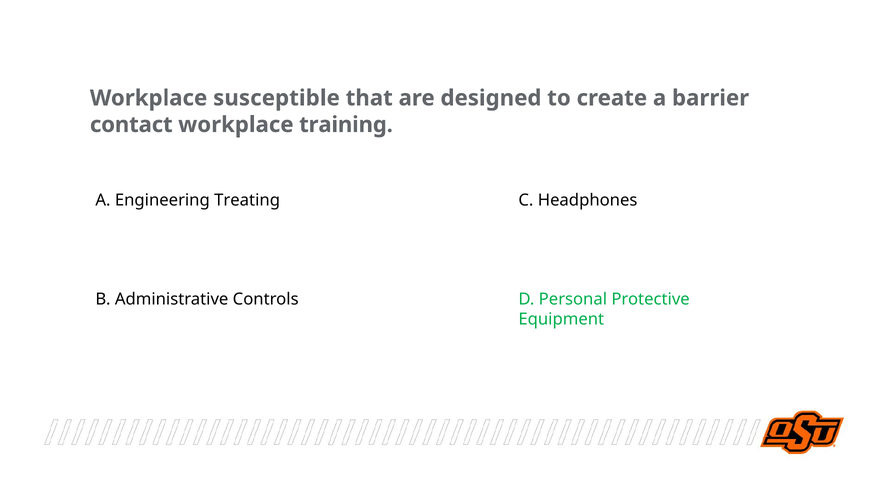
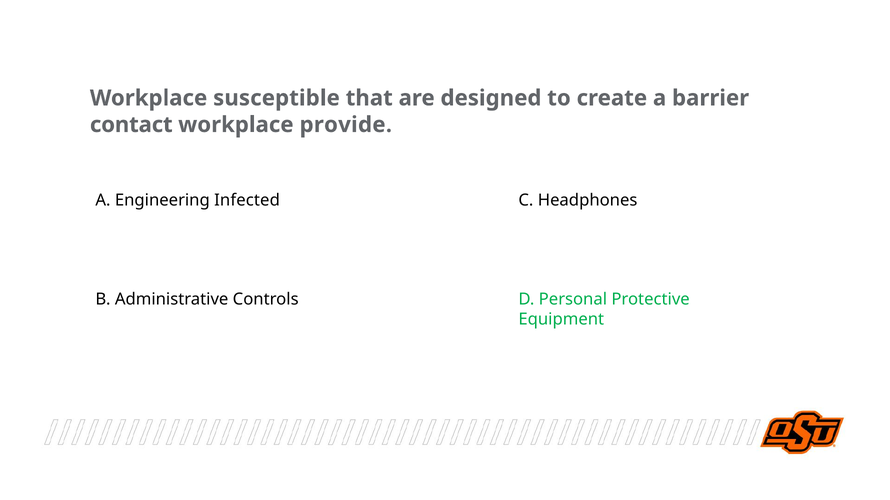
training: training -> provide (346, 125)
Treating: Treating -> Infected (247, 200)
